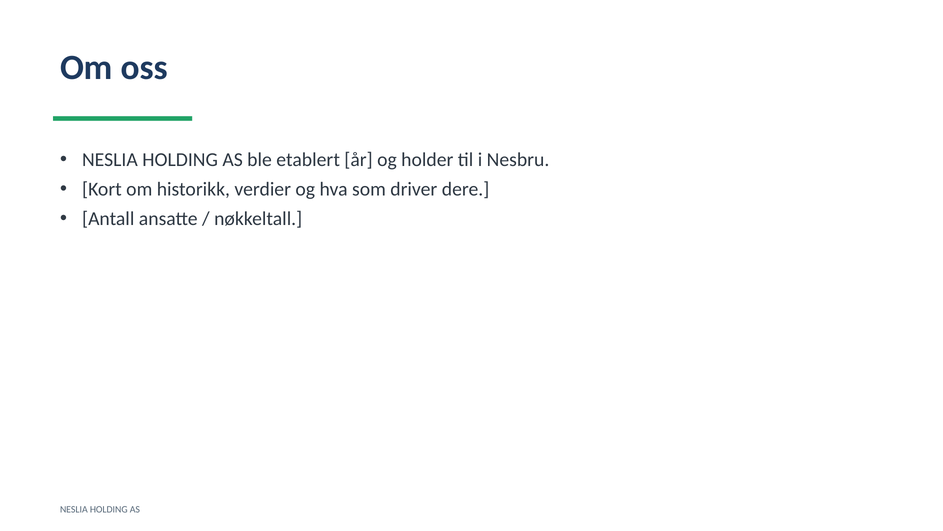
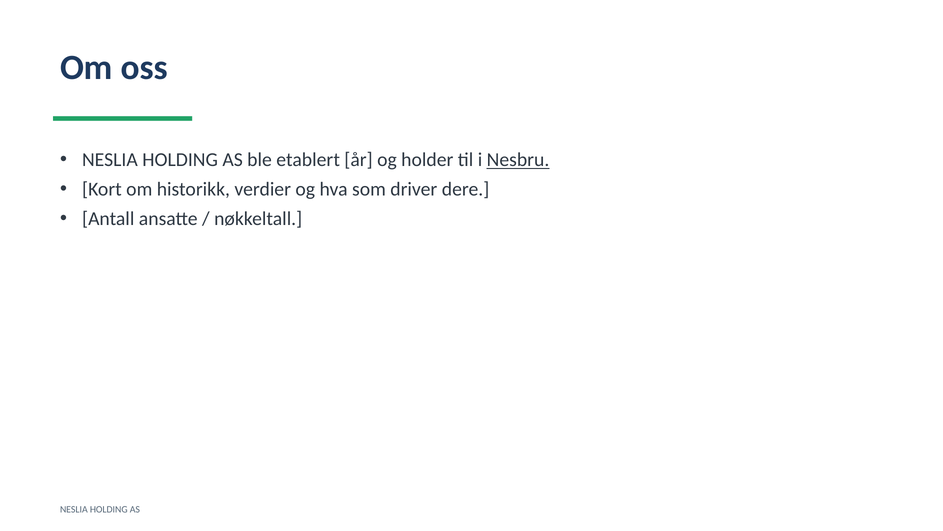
Nesbru underline: none -> present (518, 160)
